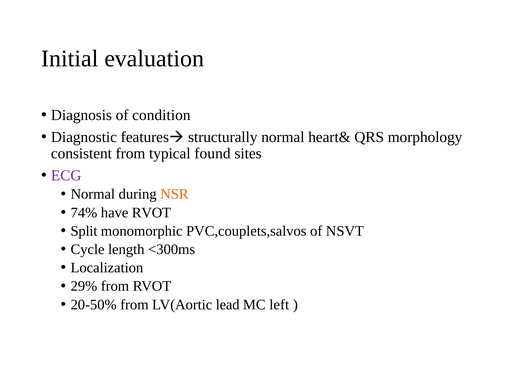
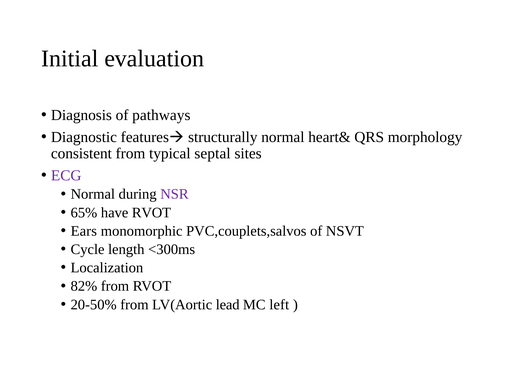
condition: condition -> pathways (161, 115)
found: found -> septal (212, 154)
NSR colour: orange -> purple (174, 194)
74%: 74% -> 65% (84, 213)
Split: Split -> Ears (84, 231)
29%: 29% -> 82% (84, 286)
